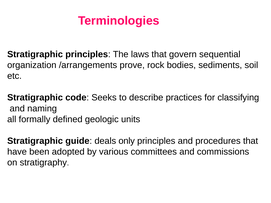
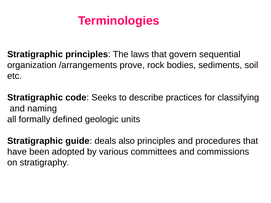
only: only -> also (127, 141)
